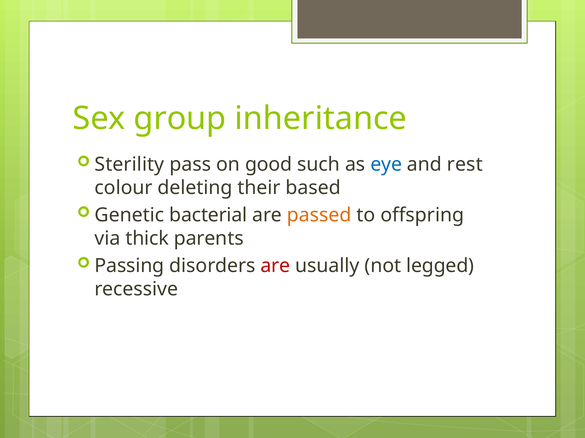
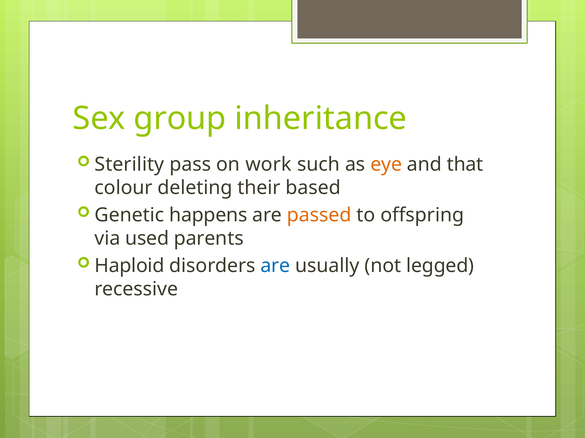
good: good -> work (268, 165)
eye colour: blue -> orange (386, 165)
rest: rest -> that (465, 165)
bacterial: bacterial -> happens (208, 215)
thick: thick -> used (147, 239)
Passing: Passing -> Haploid (129, 266)
are colour: red -> blue (275, 266)
